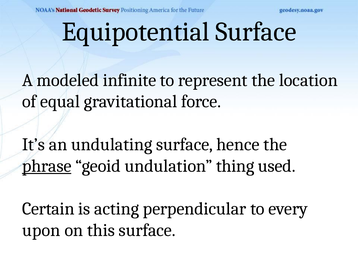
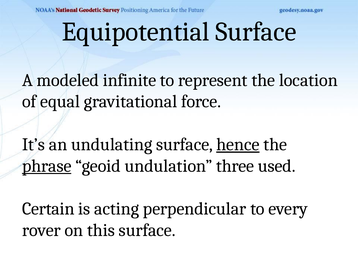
hence underline: none -> present (238, 145)
thing: thing -> three (235, 166)
upon: upon -> rover (41, 231)
